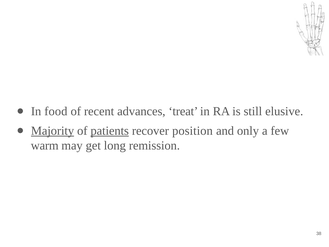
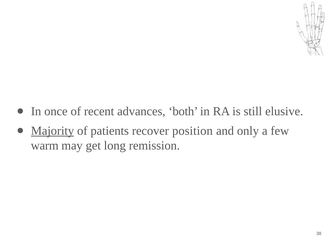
food: food -> once (56, 111)
treat: treat -> both (183, 111)
patients underline: present -> none (110, 131)
